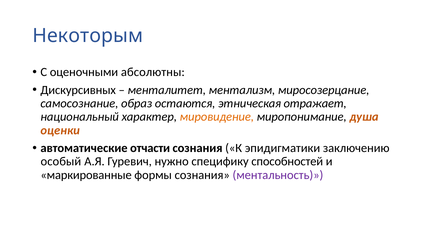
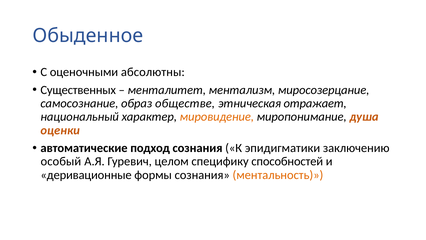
Некоторым: Некоторым -> Обыденное (88, 36)
Дискурсивных: Дискурсивных -> Существенных (78, 90)
остаются: остаются -> обществе (185, 103)
отчасти: отчасти -> подход (150, 148)
нужно: нужно -> целом (172, 161)
маркированные: маркированные -> деривационные (86, 175)
ментальность colour: purple -> orange (278, 175)
